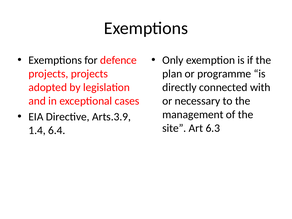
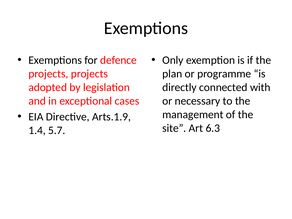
Arts.3.9: Arts.3.9 -> Arts.1.9 (111, 117)
6.4: 6.4 -> 5.7 (57, 130)
